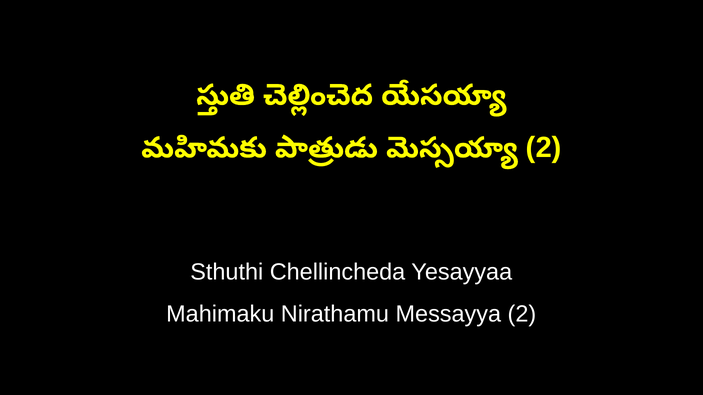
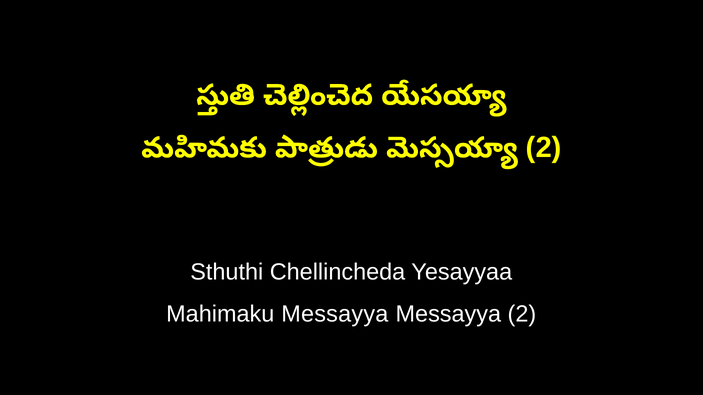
Mahimaku Nirathamu: Nirathamu -> Messayya (335, 314)
